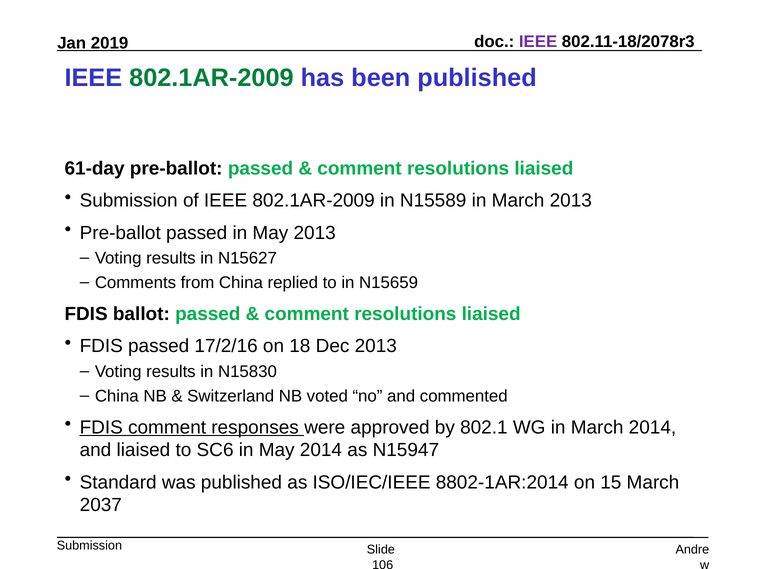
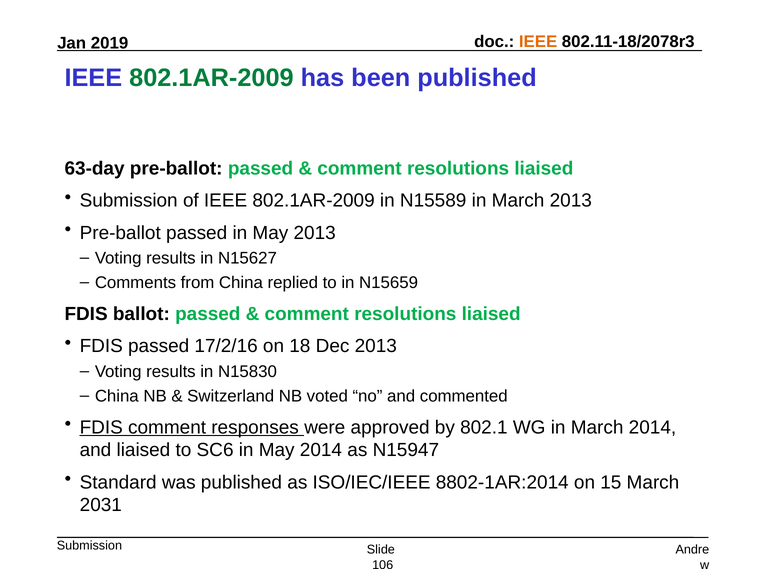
IEEE colour: purple -> orange (538, 42)
61-day: 61-day -> 63-day (95, 168)
2037: 2037 -> 2031 (101, 505)
